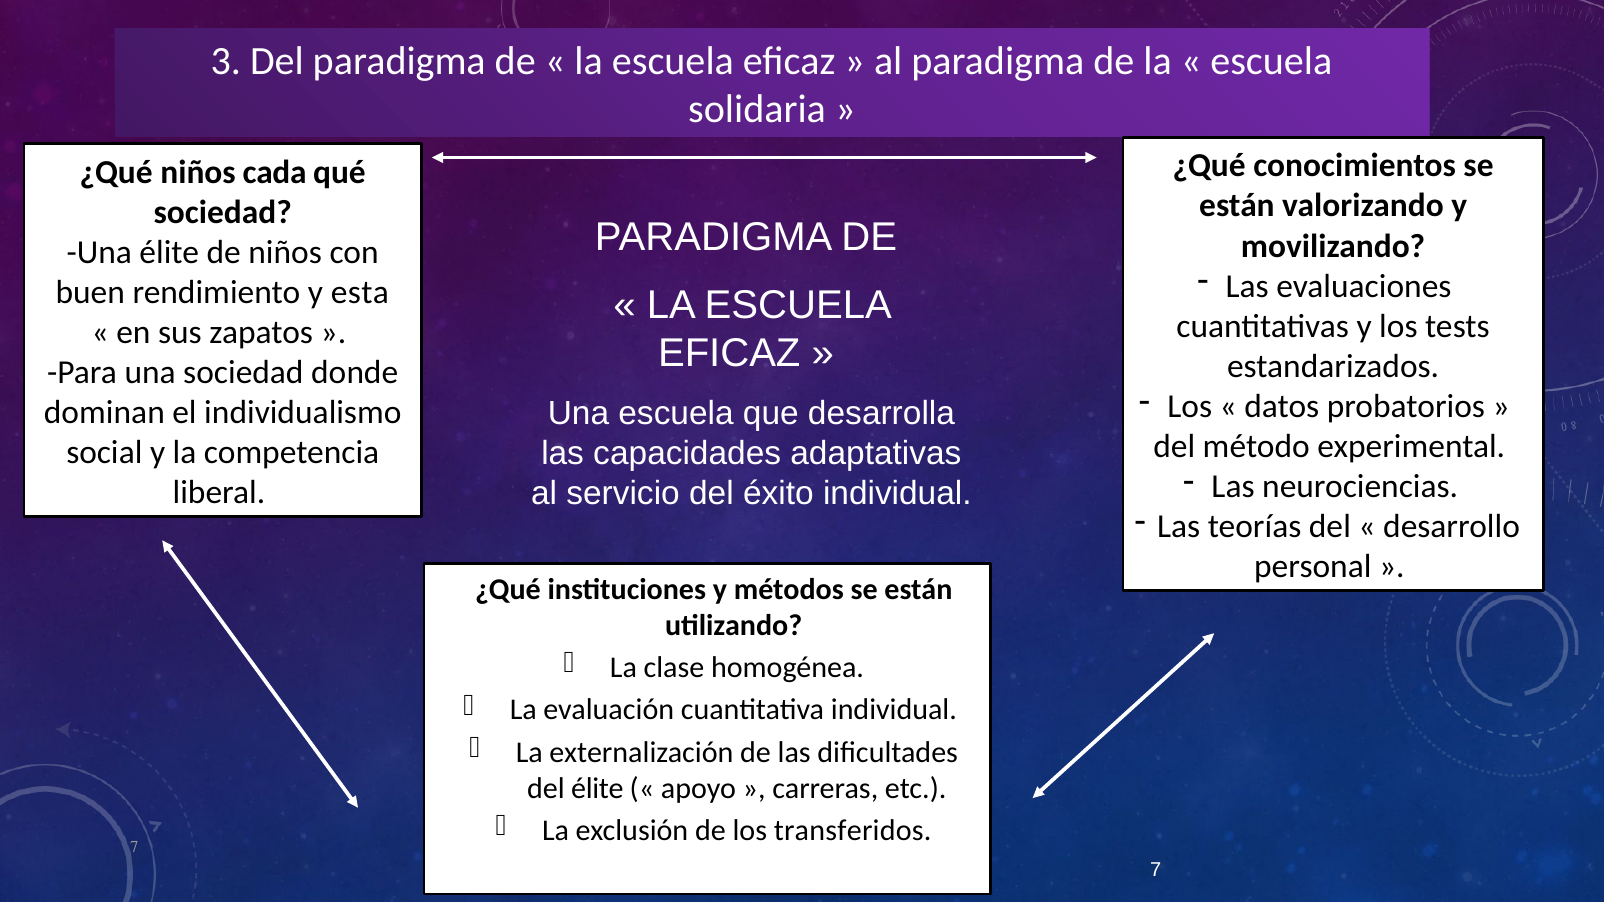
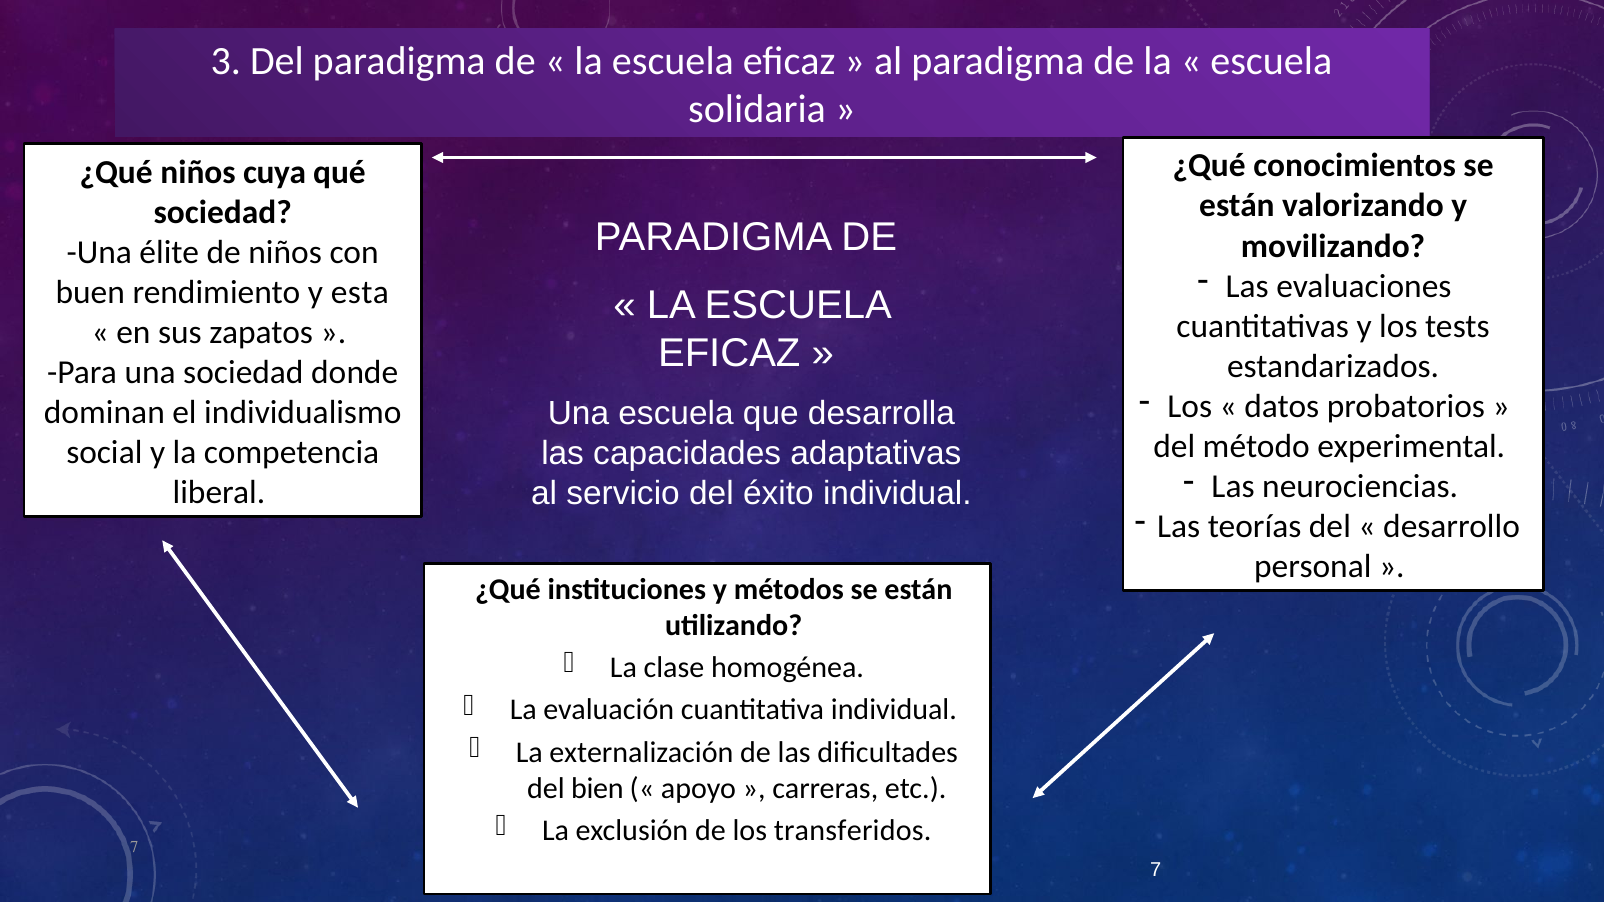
cada: cada -> cuya (275, 172)
del élite: élite -> bien (597, 788)
